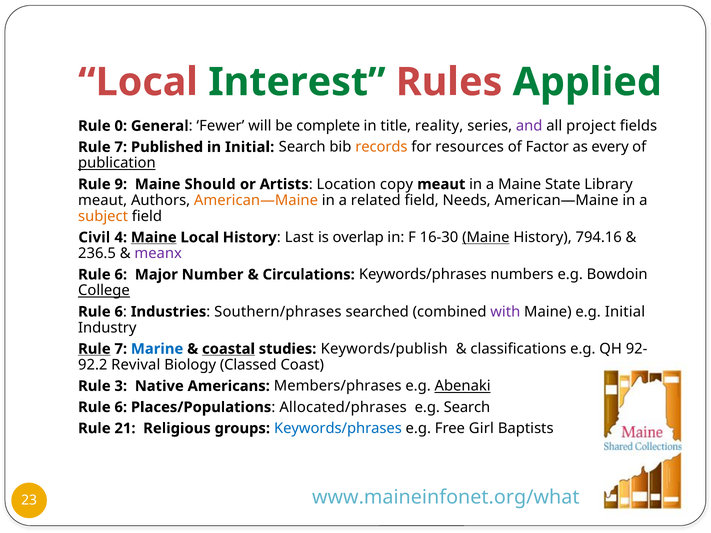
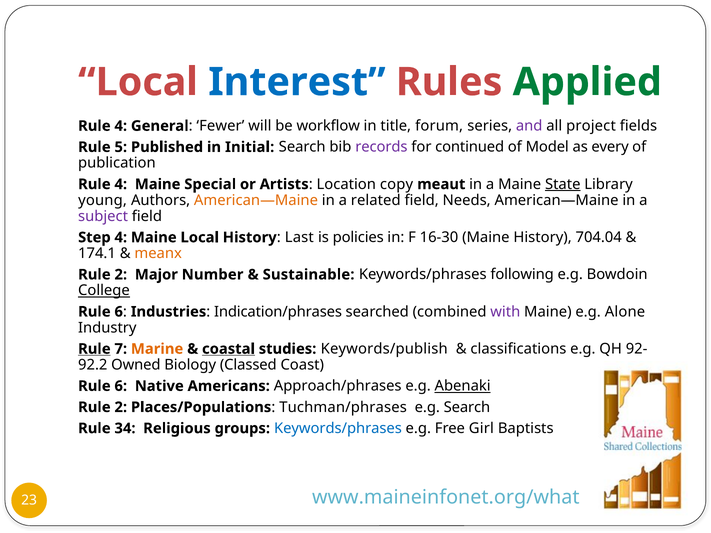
Interest colour: green -> blue (297, 82)
0: 0 -> 4 (121, 126)
complete: complete -> workflow (328, 126)
reality: reality -> forum (439, 126)
7: 7 -> 5 (121, 147)
records colour: orange -> purple (381, 147)
resources: resources -> continued (470, 147)
Factor: Factor -> Model (547, 147)
publication underline: present -> none (117, 163)
9: 9 -> 4 (121, 184)
Should: Should -> Special (210, 184)
State underline: none -> present (563, 184)
meaut: meaut -> young (103, 200)
subject colour: orange -> purple (103, 216)
Civil: Civil -> Step (94, 238)
Maine underline: present -> none (154, 238)
overlap: overlap -> policies (358, 238)
Maine underline: present -> none (486, 238)
794.16: 794.16 -> 704.04 (599, 238)
236.5: 236.5 -> 174.1 (97, 254)
meanx colour: purple -> orange (158, 254)
6: 6 -> 2 (121, 275)
Circulations: Circulations -> Sustainable (309, 275)
numbers: numbers -> following (522, 275)
Southern/phrases: Southern/phrases -> Indication/phrases (278, 312)
e.g Initial: Initial -> Alone (625, 312)
Marine colour: blue -> orange (157, 349)
Revival: Revival -> Owned (136, 365)
3: 3 -> 6 (121, 386)
Members/phrases: Members/phrases -> Approach/phrases (338, 386)
6: 6 -> 2 (121, 407)
Allocated/phrases: Allocated/phrases -> Tuchman/phrases (343, 407)
21: 21 -> 34 (125, 429)
